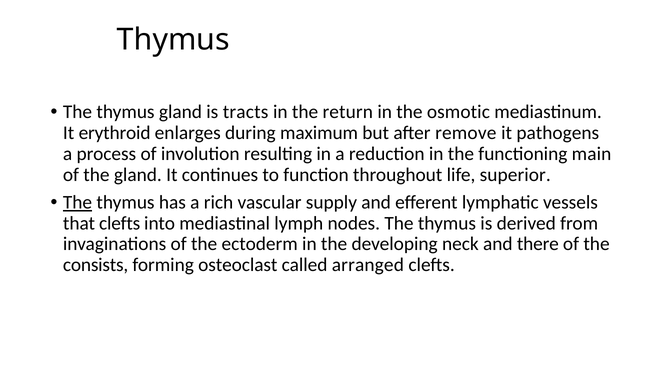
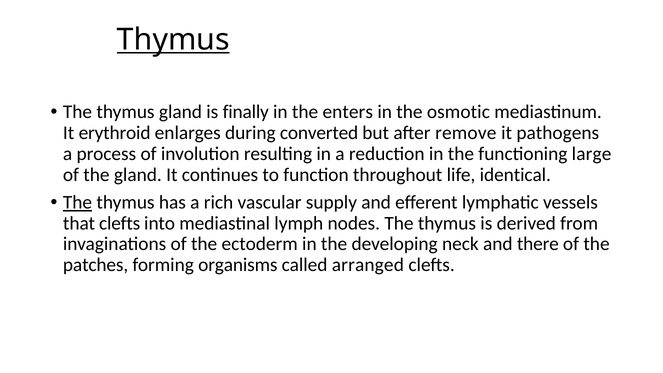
Thymus underline: none -> present (173, 40)
tracts: tracts -> finally (246, 112)
return: return -> enters (348, 112)
maximum: maximum -> converted (319, 133)
main: main -> large (592, 154)
superior: superior -> identical (515, 175)
consists: consists -> patches (96, 265)
osteoclast: osteoclast -> organisms (238, 265)
